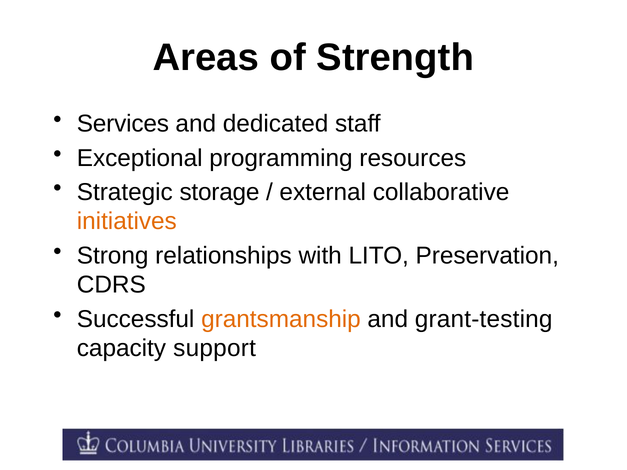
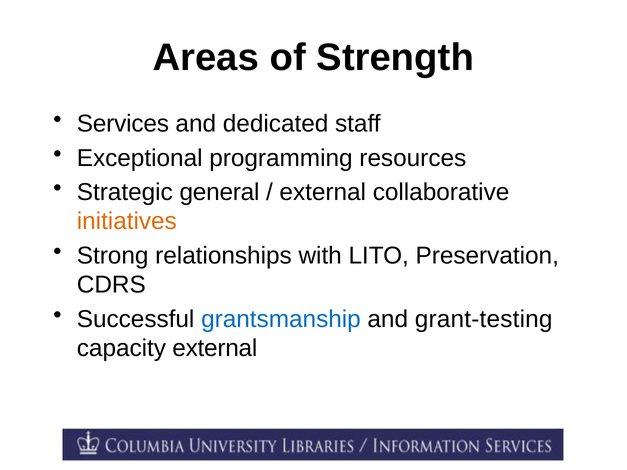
storage: storage -> general (220, 192)
grantsmanship colour: orange -> blue (281, 319)
capacity support: support -> external (215, 348)
